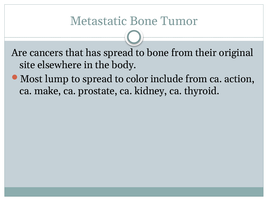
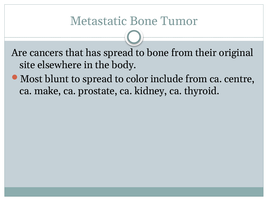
lump: lump -> blunt (57, 79)
action: action -> centre (239, 79)
